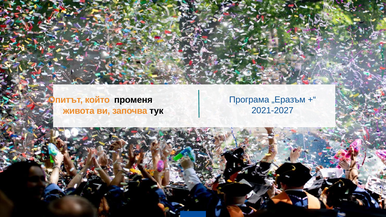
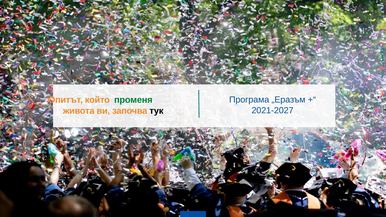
променя colour: black -> green (133, 100)
